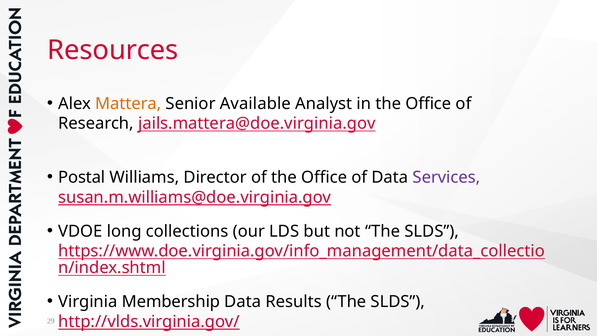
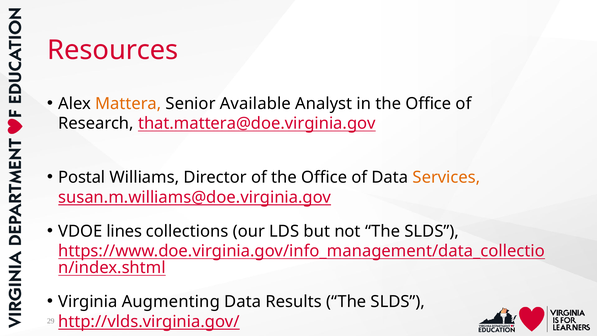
jails.mattera@doe.virginia.gov: jails.mattera@doe.virginia.gov -> that.mattera@doe.virginia.gov (257, 123)
Services colour: purple -> orange (446, 177)
long: long -> lines (124, 231)
Membership: Membership -> Augmenting (171, 302)
